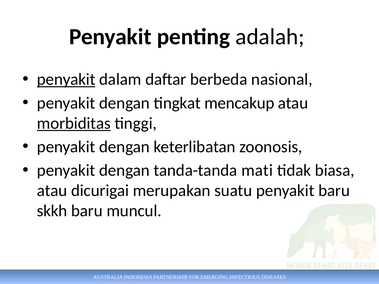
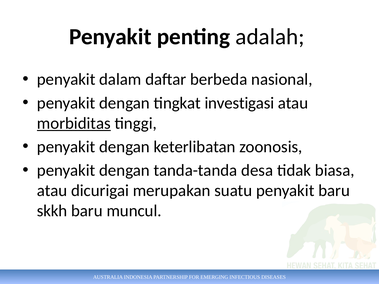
penyakit underline: present -> none (66, 80)
mencakup: mencakup -> investigasi (239, 103)
mati: mati -> desa (257, 170)
